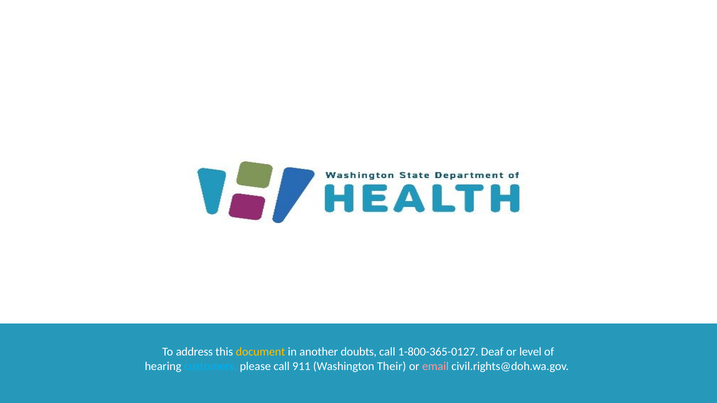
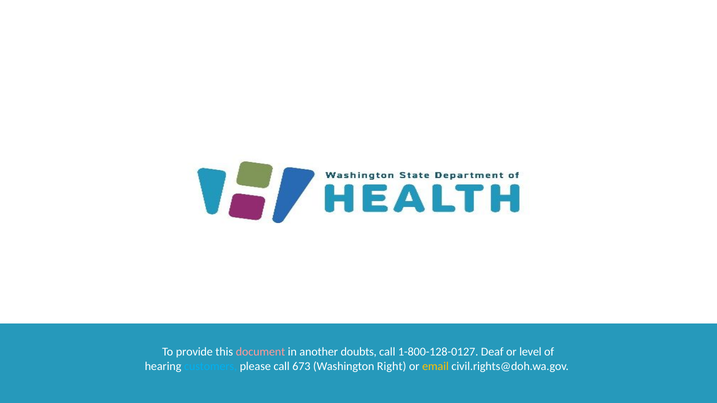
address: address -> provide (194, 352)
document colour: yellow -> pink (260, 352)
1-800-365-0127: 1-800-365-0127 -> 1-800-128-0127 (438, 352)
911: 911 -> 673 (301, 367)
Their: Their -> Right (392, 367)
email colour: pink -> yellow (435, 367)
